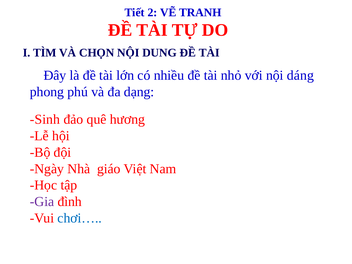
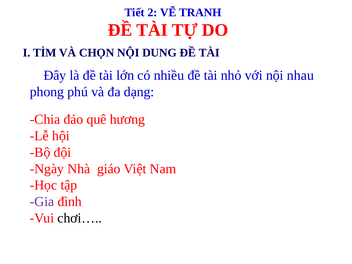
dáng: dáng -> nhau (300, 75)
Sinh: Sinh -> Chia (45, 119)
chơi… colour: blue -> black (80, 218)
